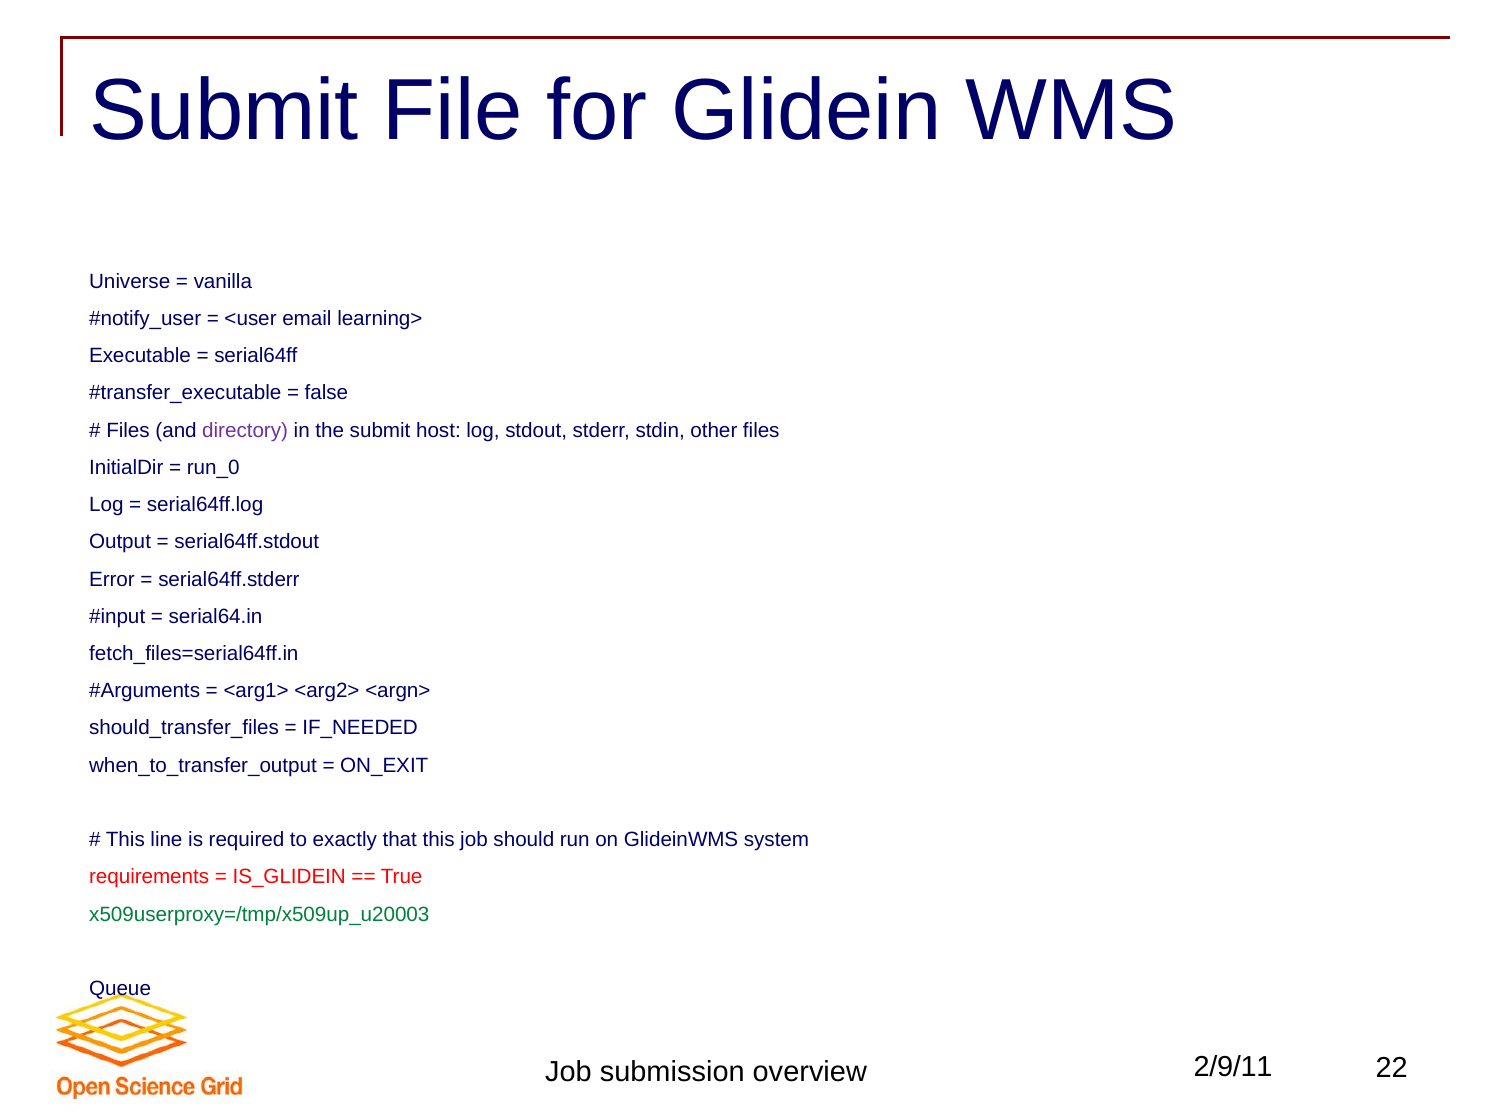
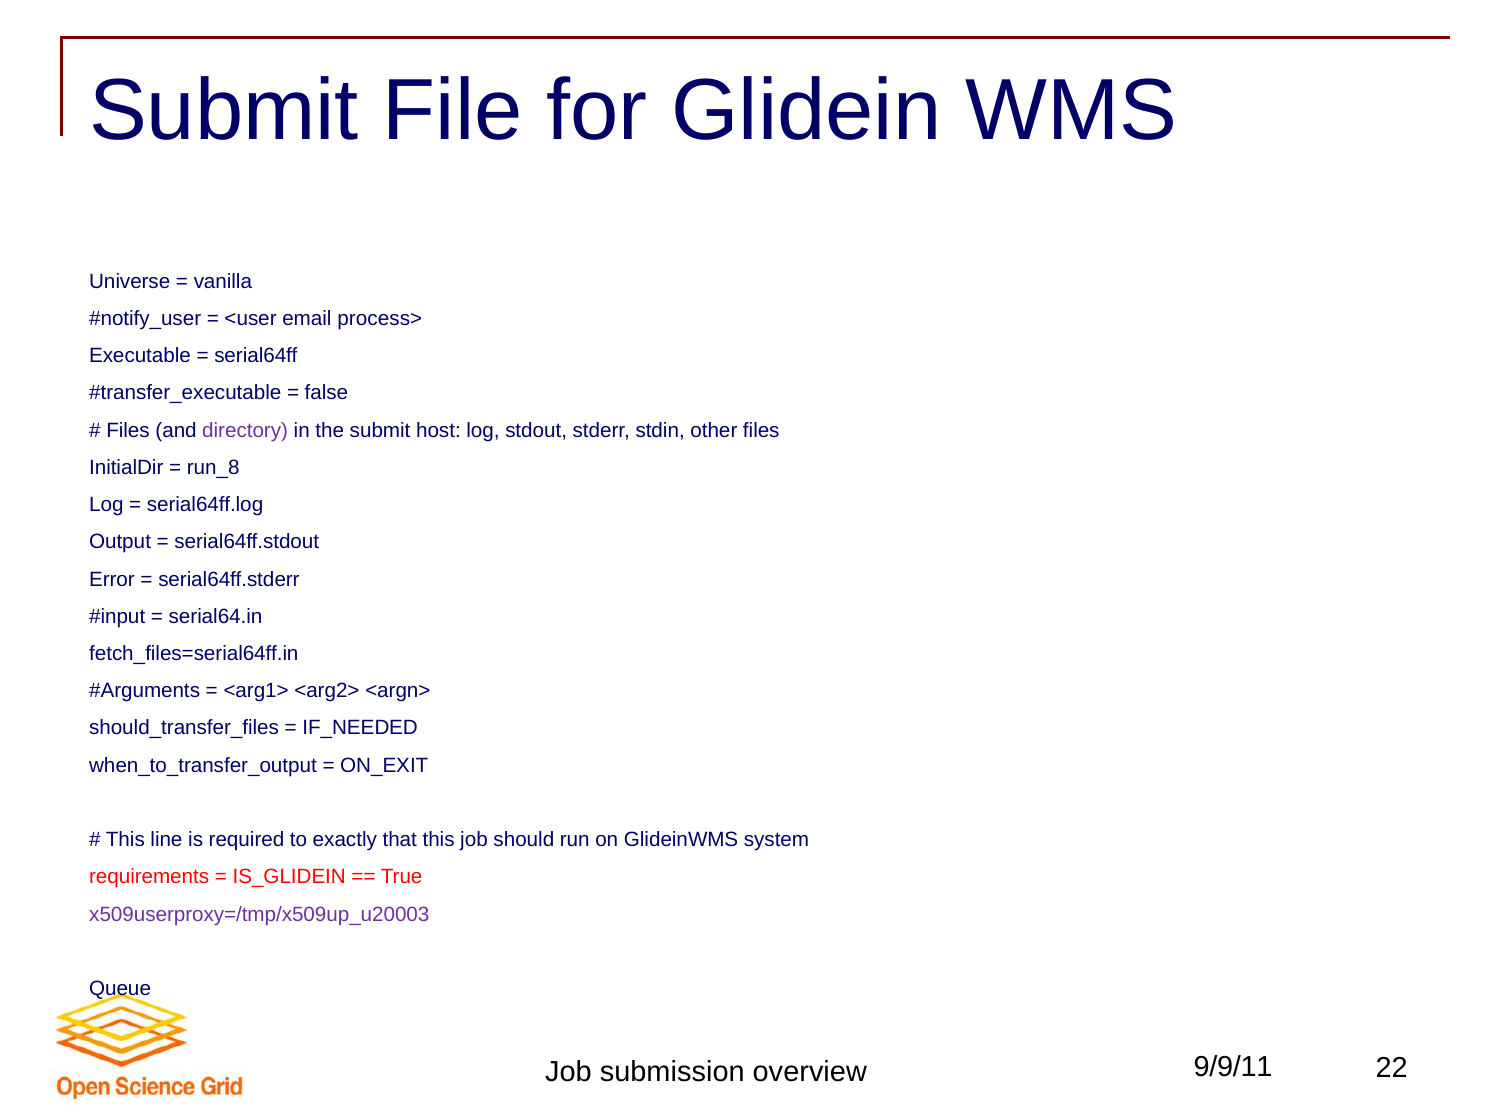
learning>: learning> -> process> (380, 319)
run_0: run_0 -> run_8 (213, 468)
x509userproxy=/tmp/x509up_u20003 colour: green -> purple (259, 914)
2/9/11: 2/9/11 -> 9/9/11 (1233, 1068)
